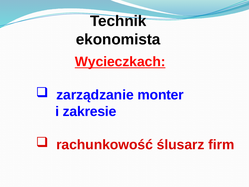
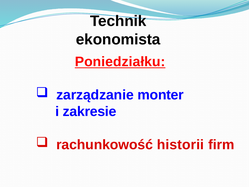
Wycieczkach: Wycieczkach -> Poniedziałku (120, 62)
ślusarz: ślusarz -> historii (181, 145)
